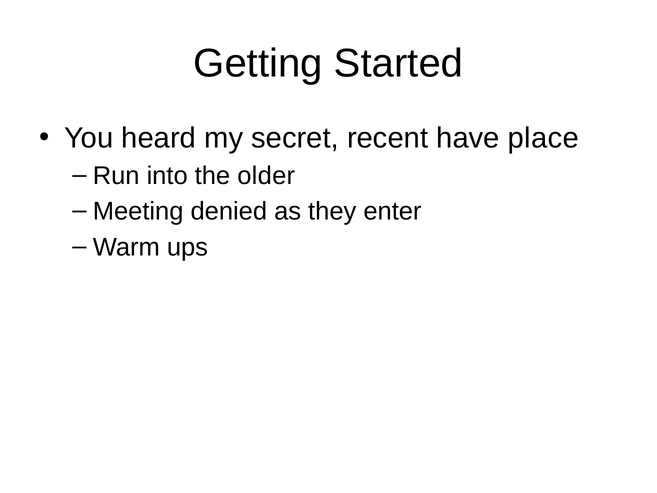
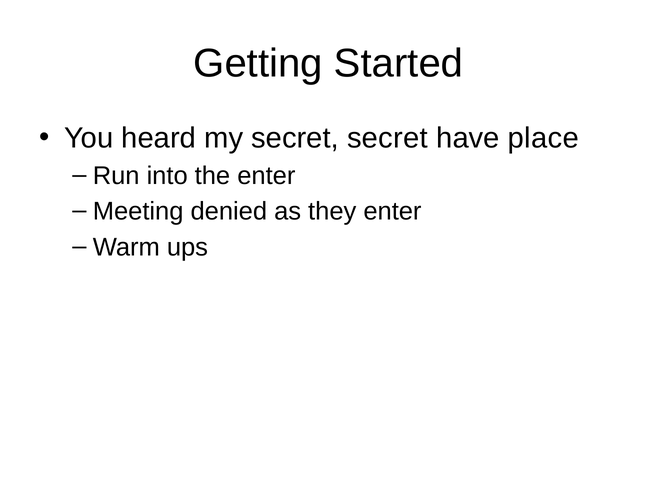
secret recent: recent -> secret (387, 138)
the older: older -> enter (266, 176)
